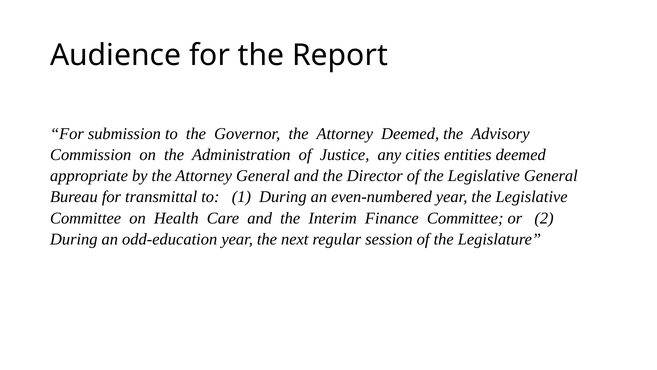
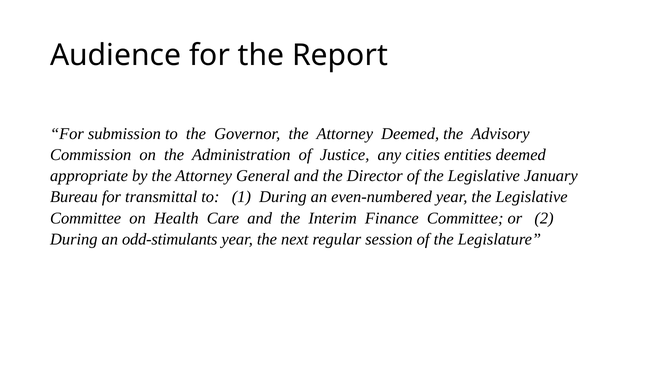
Legislative General: General -> January (551, 176)
odd-education: odd-education -> odd-stimulants (170, 239)
